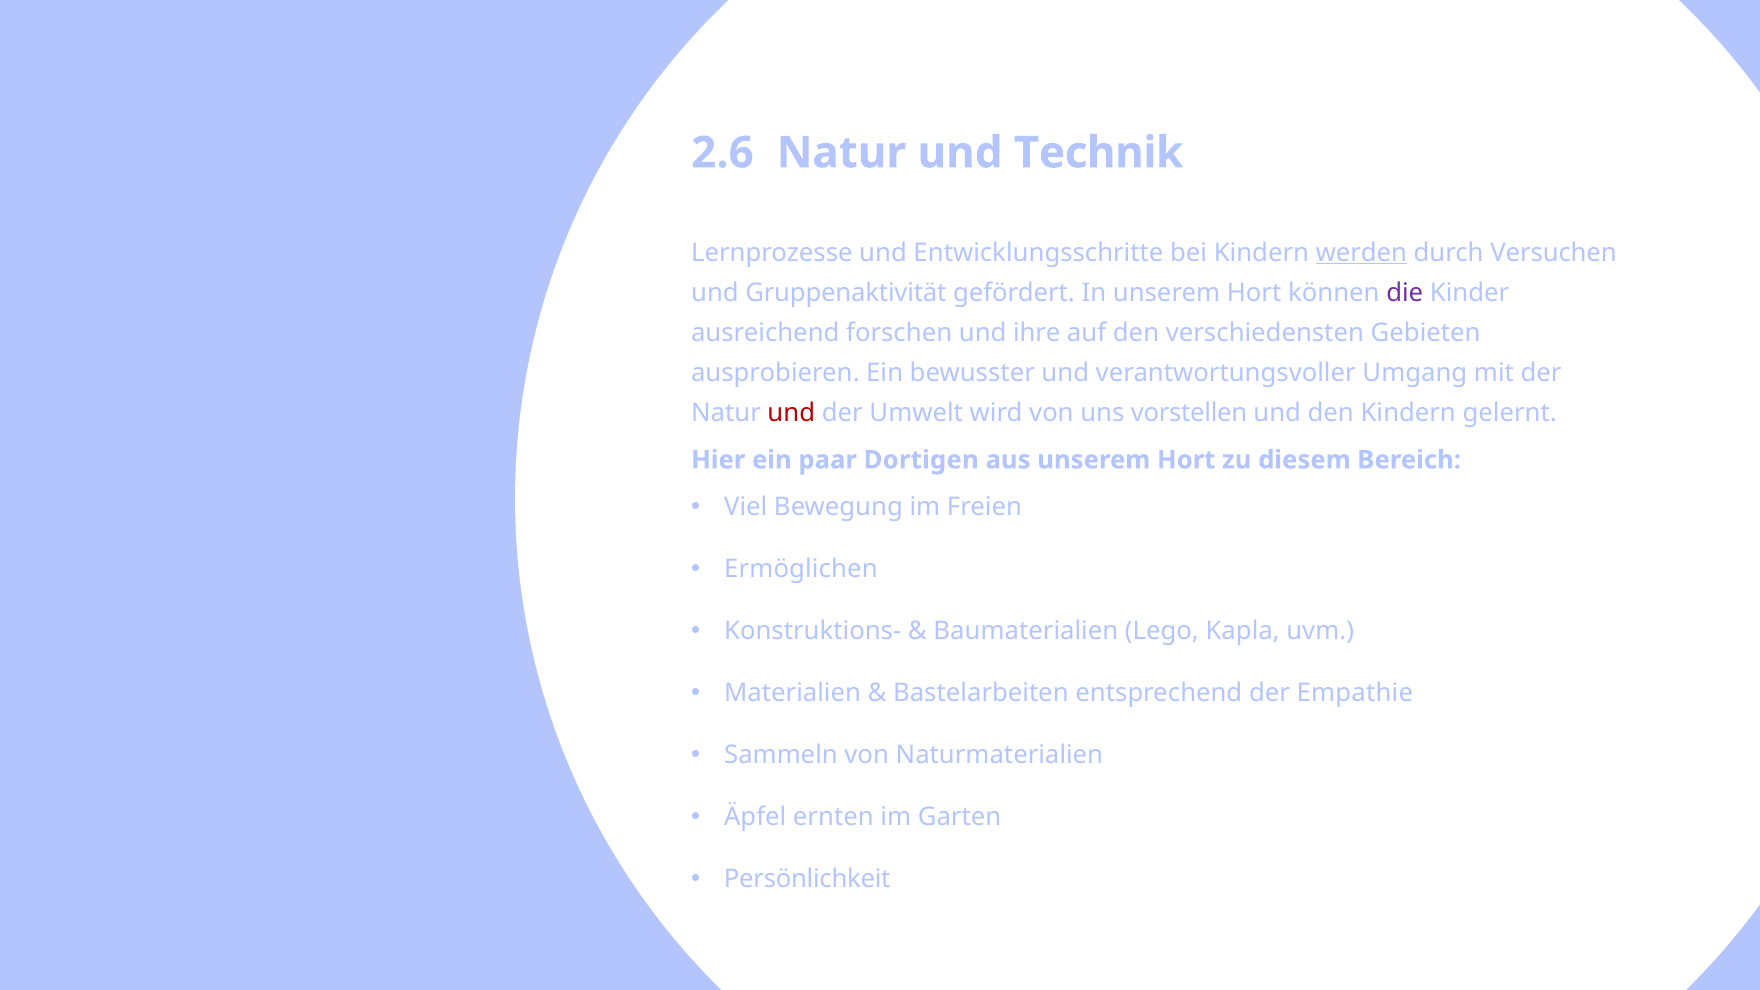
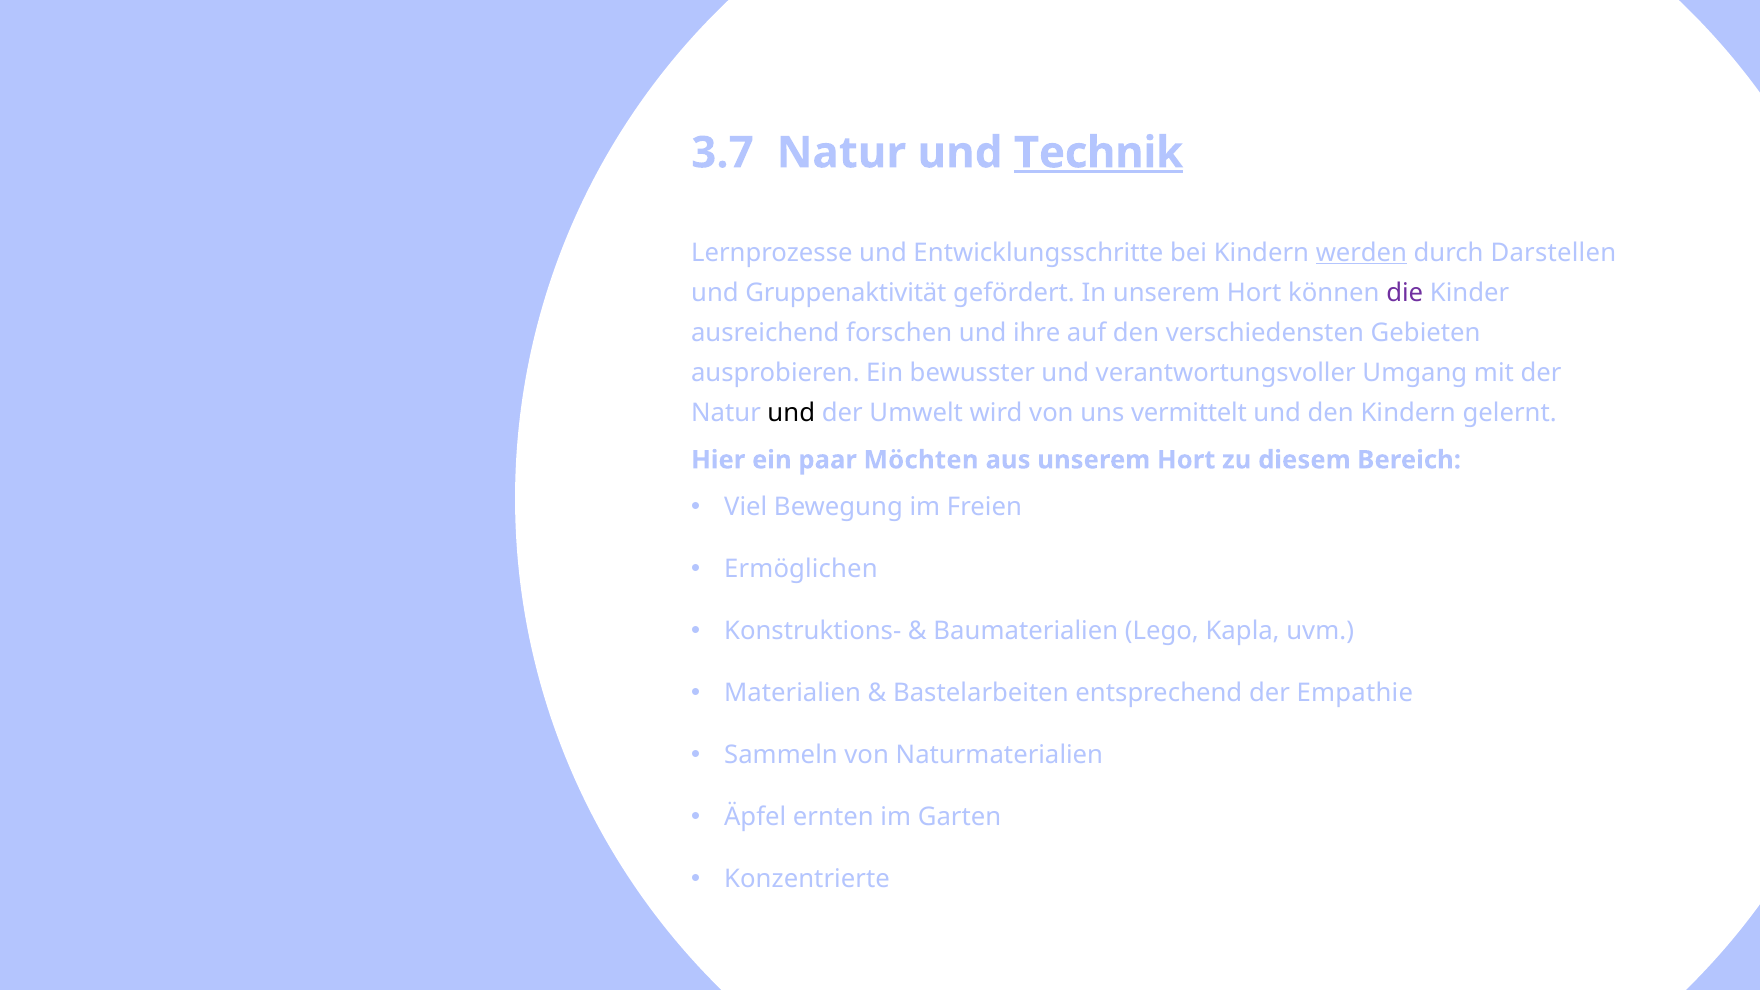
2.6: 2.6 -> 3.7 (722, 153)
Technik underline: none -> present (1099, 153)
Versuchen: Versuchen -> Darstellen (1553, 253)
und colour: red -> black (791, 413)
vorstellen: vorstellen -> vermittelt (1189, 413)
Dortigen: Dortigen -> Möchten (921, 460)
Persönlichkeit: Persönlichkeit -> Konzentrierte (807, 879)
